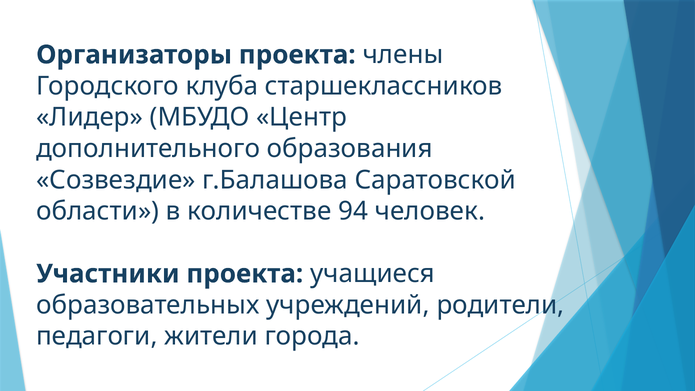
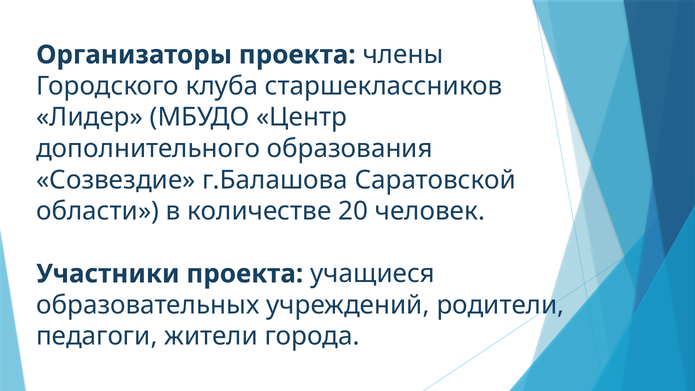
94: 94 -> 20 (353, 211)
